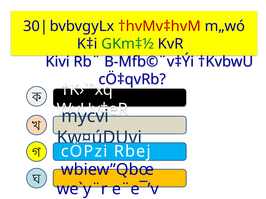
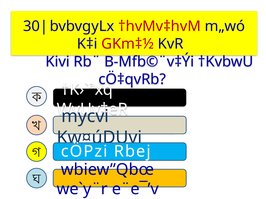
GKm‡½ colour: green -> red (128, 44)
